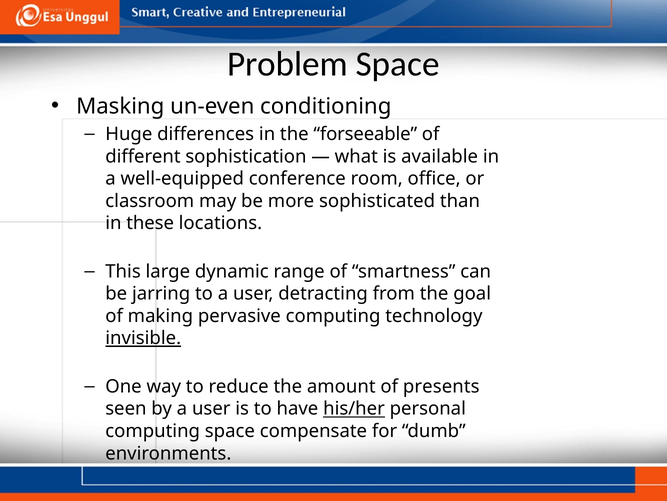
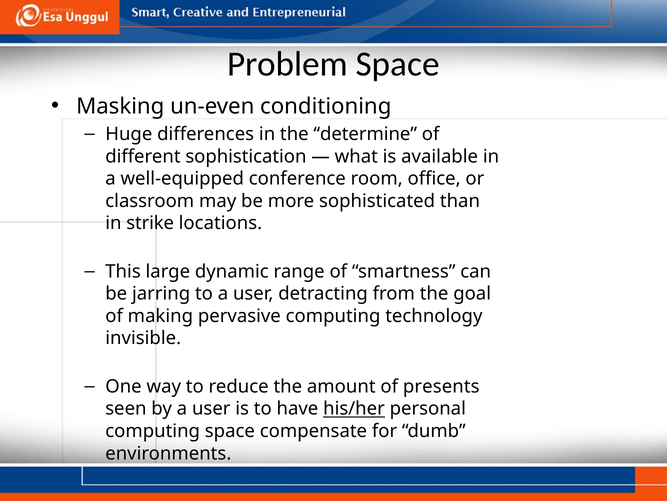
forseeable: forseeable -> determine (365, 134)
these: these -> strike (150, 223)
invisible underline: present -> none (143, 338)
